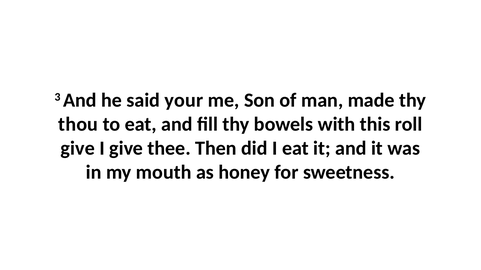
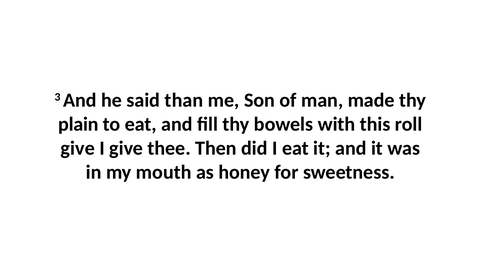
your: your -> than (184, 101)
thou: thou -> plain (78, 125)
